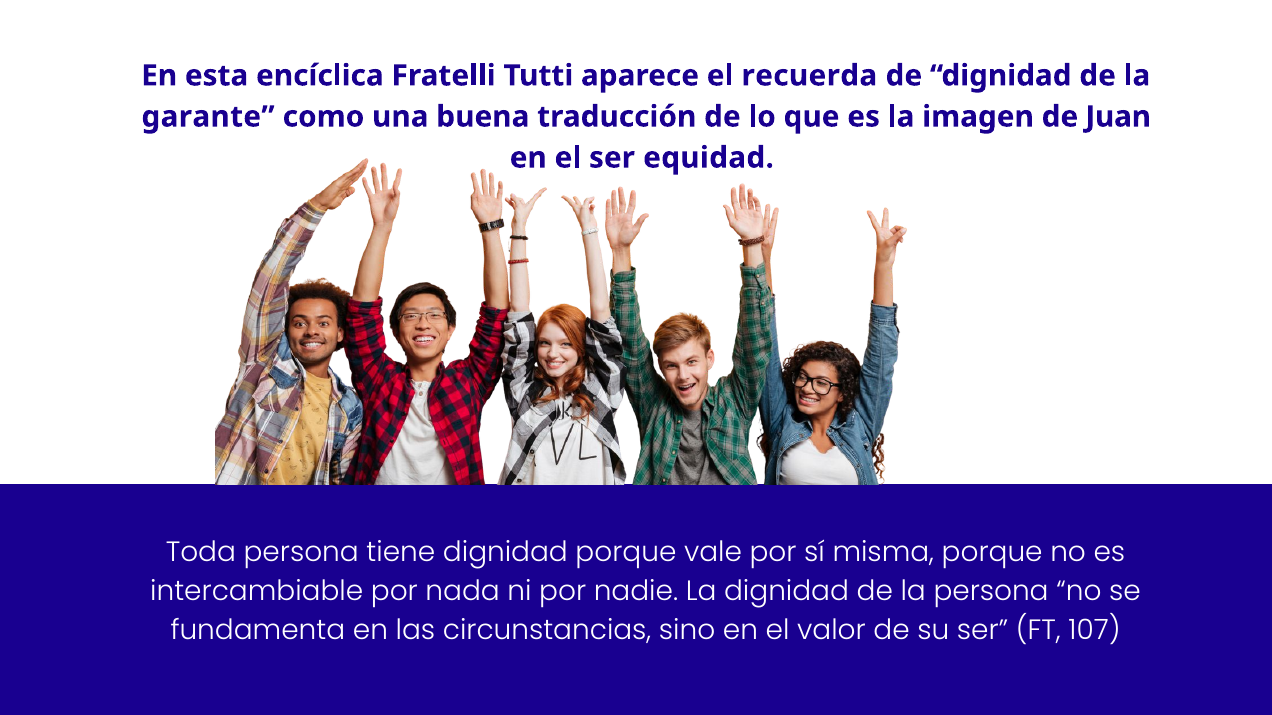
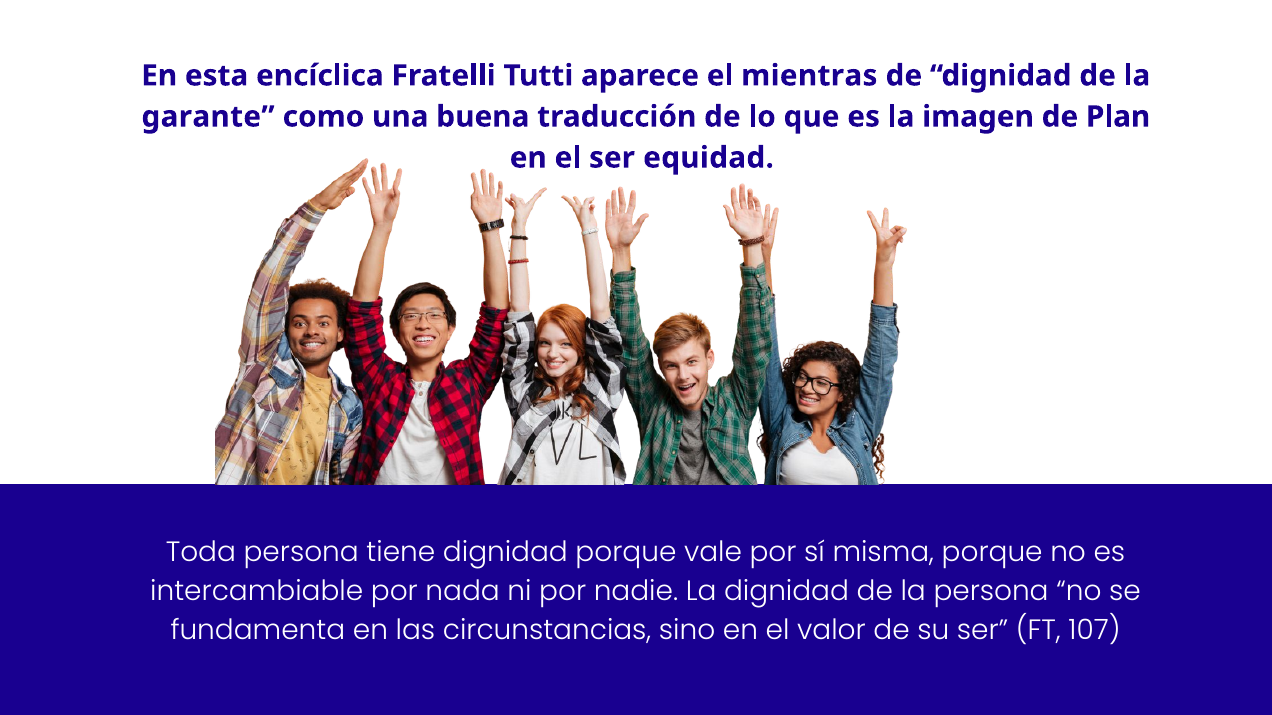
recuerda: recuerda -> mientras (809, 76)
Juan: Juan -> Plan (1118, 117)
